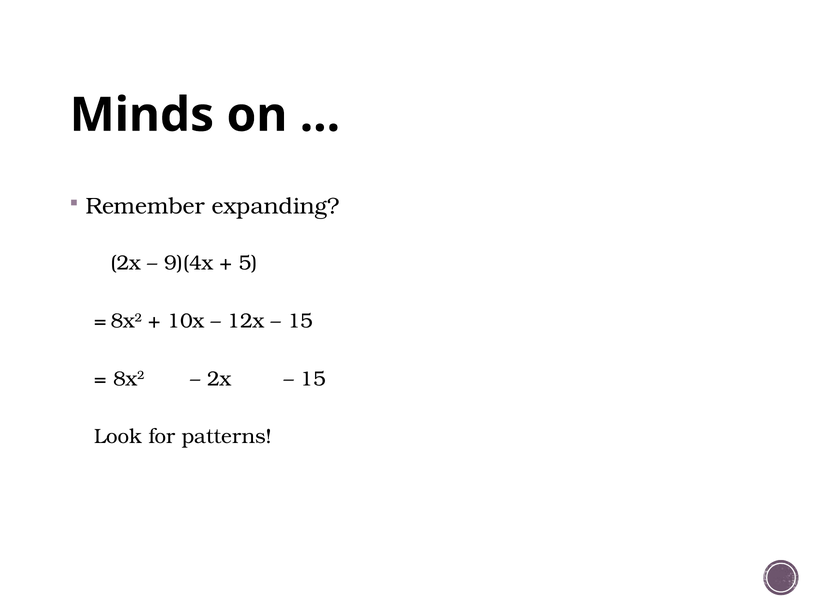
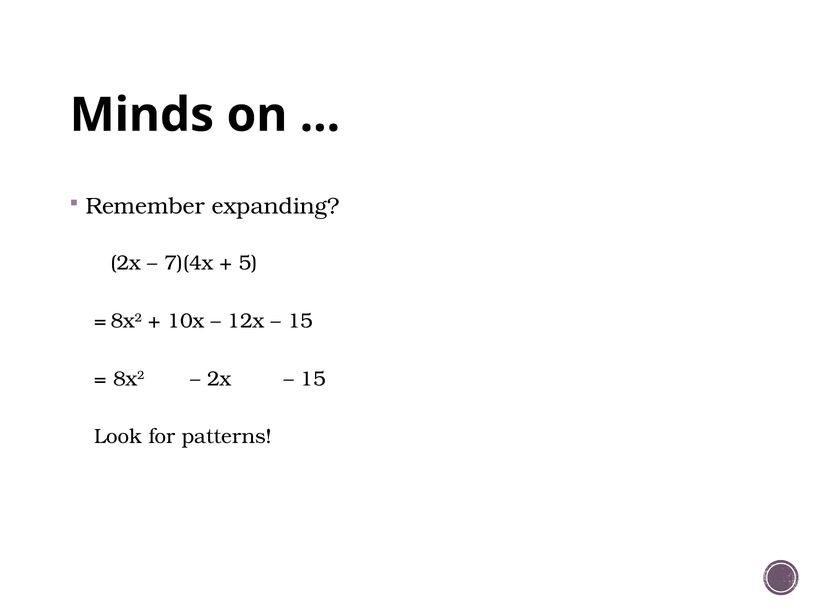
9)(4x: 9)(4x -> 7)(4x (189, 263)
